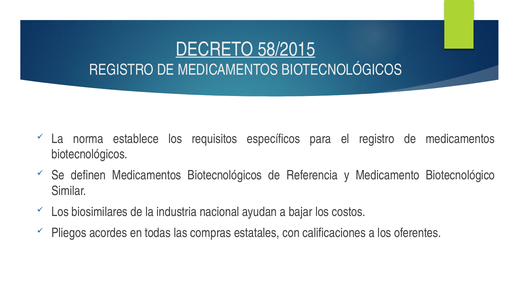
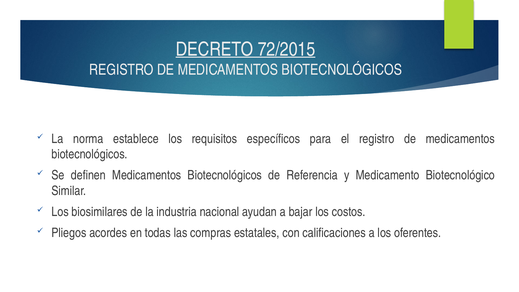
58/2015: 58/2015 -> 72/2015 (287, 49)
